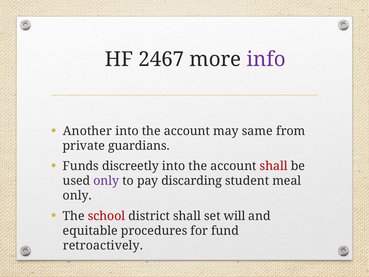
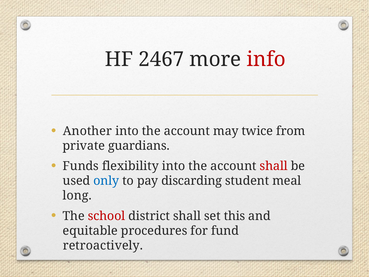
info colour: purple -> red (266, 59)
same: same -> twice (257, 131)
discreetly: discreetly -> flexibility (130, 166)
only colour: purple -> blue (106, 181)
only: only -> long (77, 195)
will: will -> this (234, 216)
